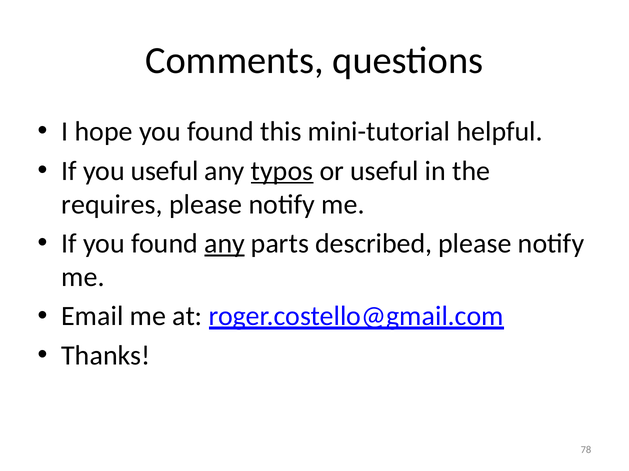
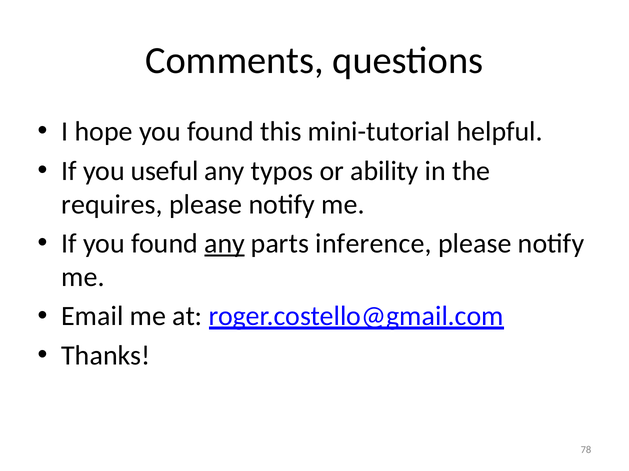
typos underline: present -> none (282, 171)
or useful: useful -> ability (384, 171)
described: described -> inference (374, 244)
